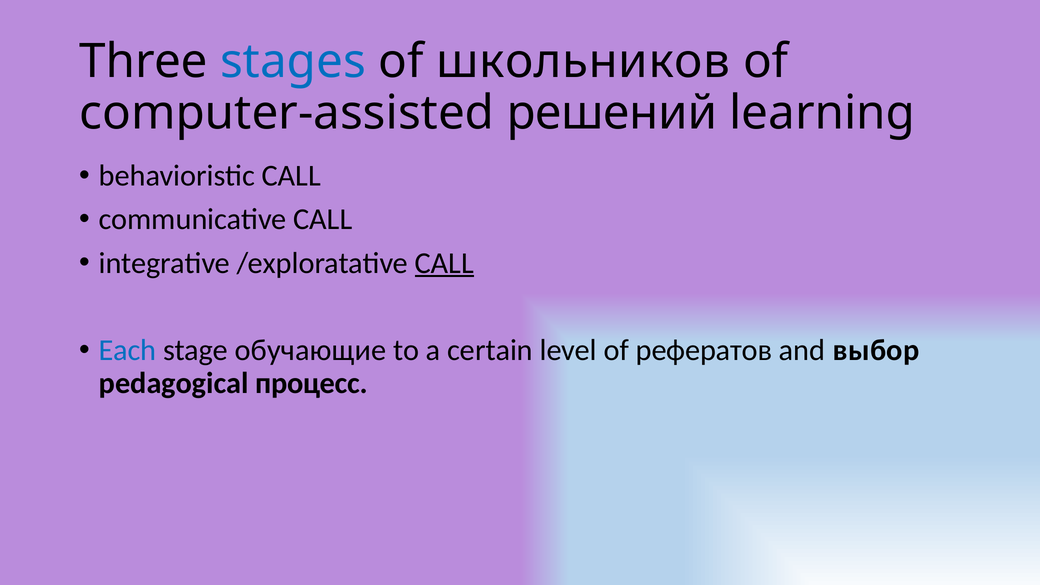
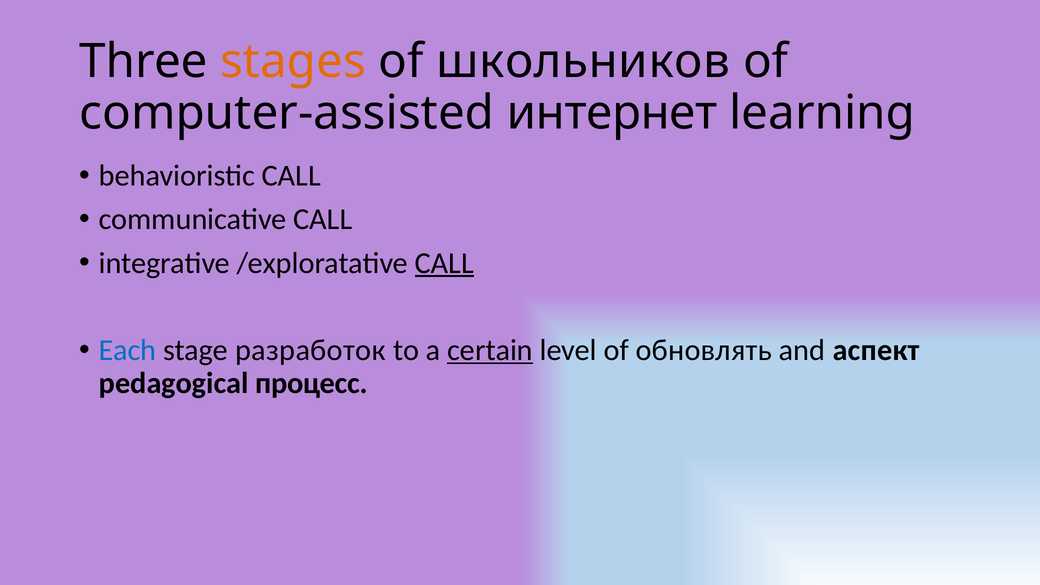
stages colour: blue -> orange (293, 62)
решений: решений -> интернет (612, 113)
обучающие: обучающие -> разработок (310, 350)
certain underline: none -> present (490, 350)
рефератов: рефератов -> обновлять (704, 350)
выбор: выбор -> аспект (876, 350)
